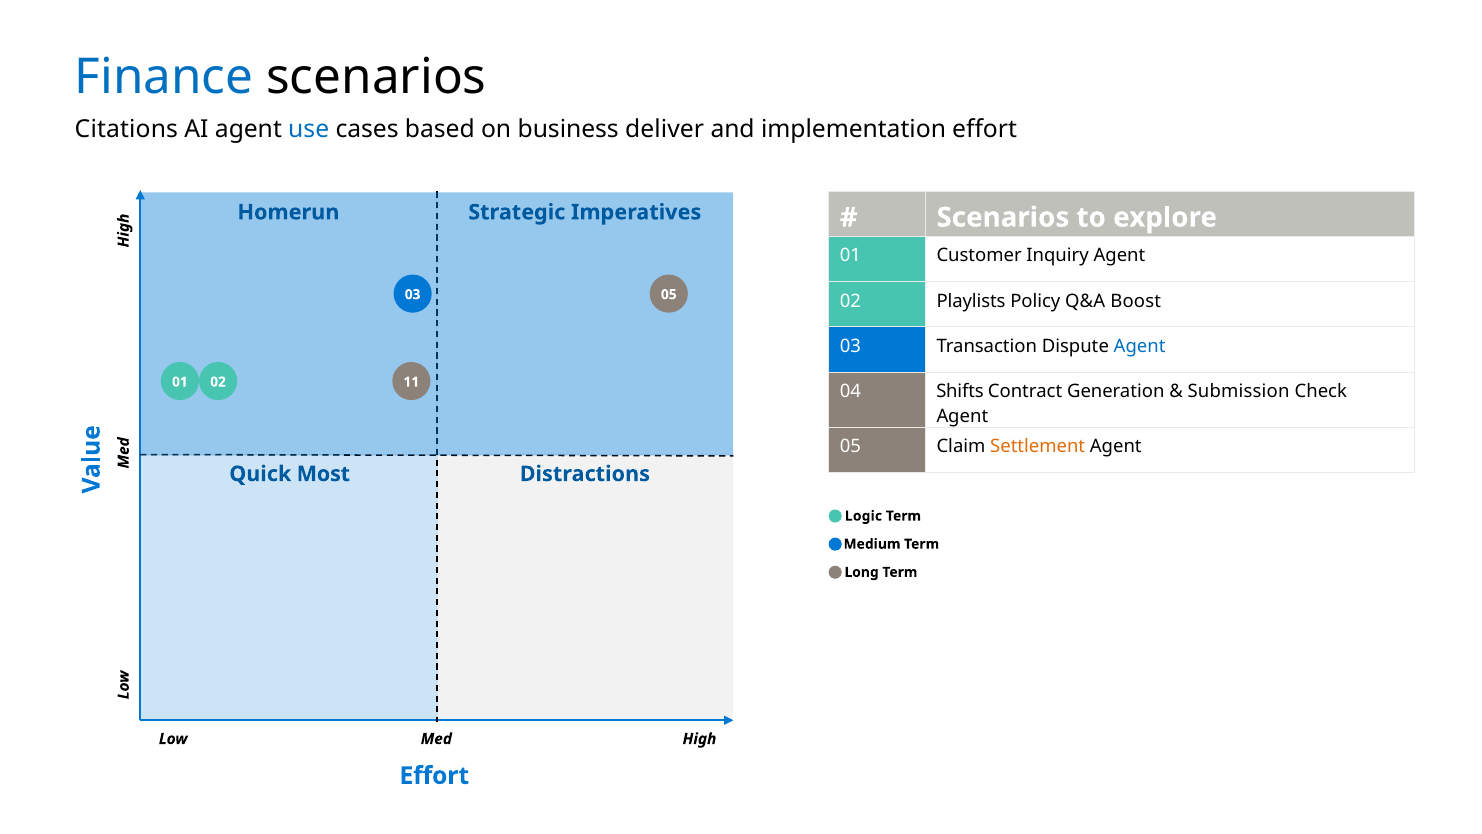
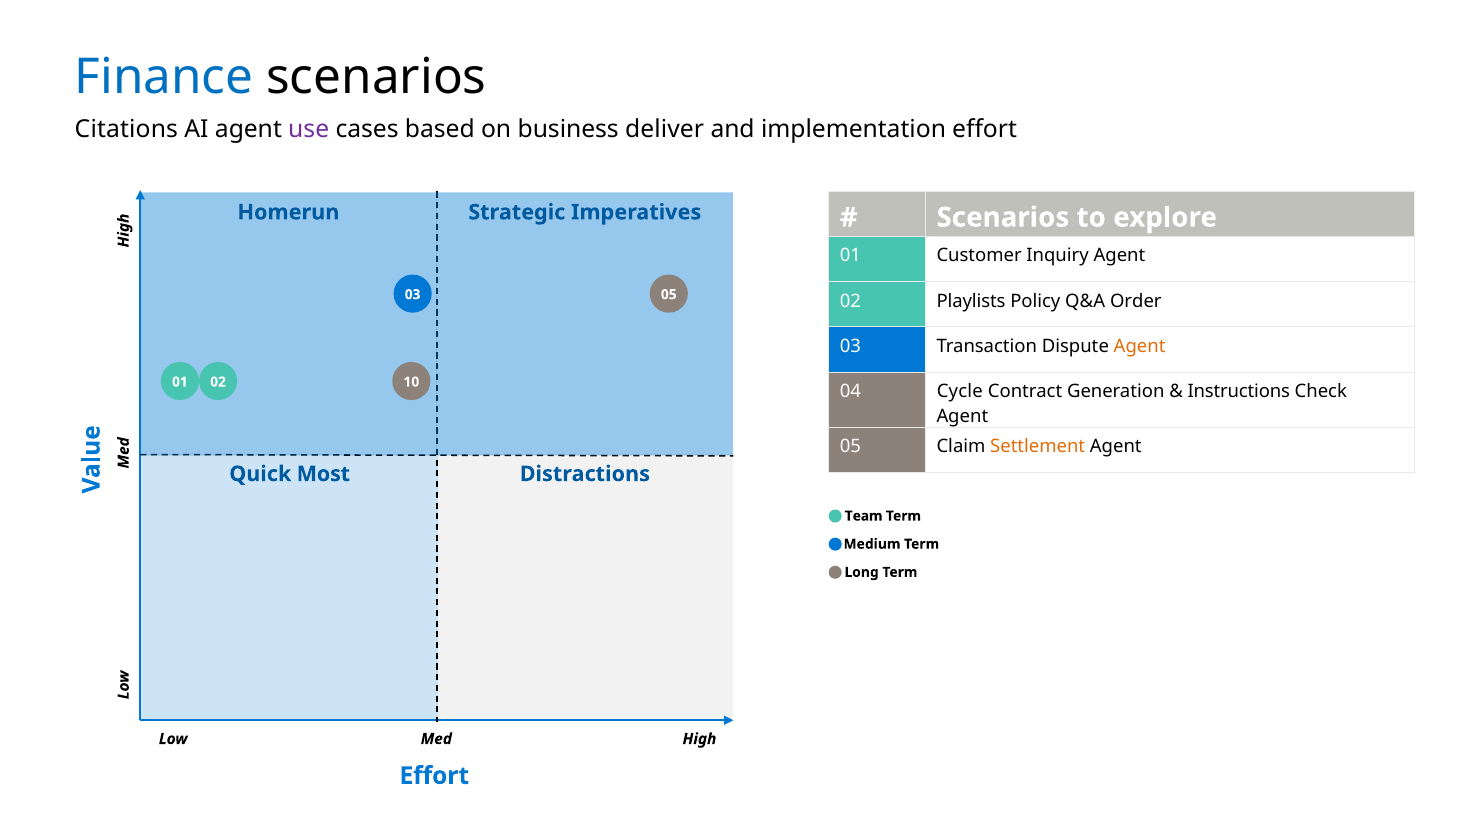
use colour: blue -> purple (309, 129)
Boost: Boost -> Order (1136, 301)
Agent colour: blue -> orange (1140, 346)
11: 11 -> 10 (411, 382)
Shifts: Shifts -> Cycle (960, 391)
Submission: Submission -> Instructions (1239, 391)
Logic: Logic -> Team (864, 516)
